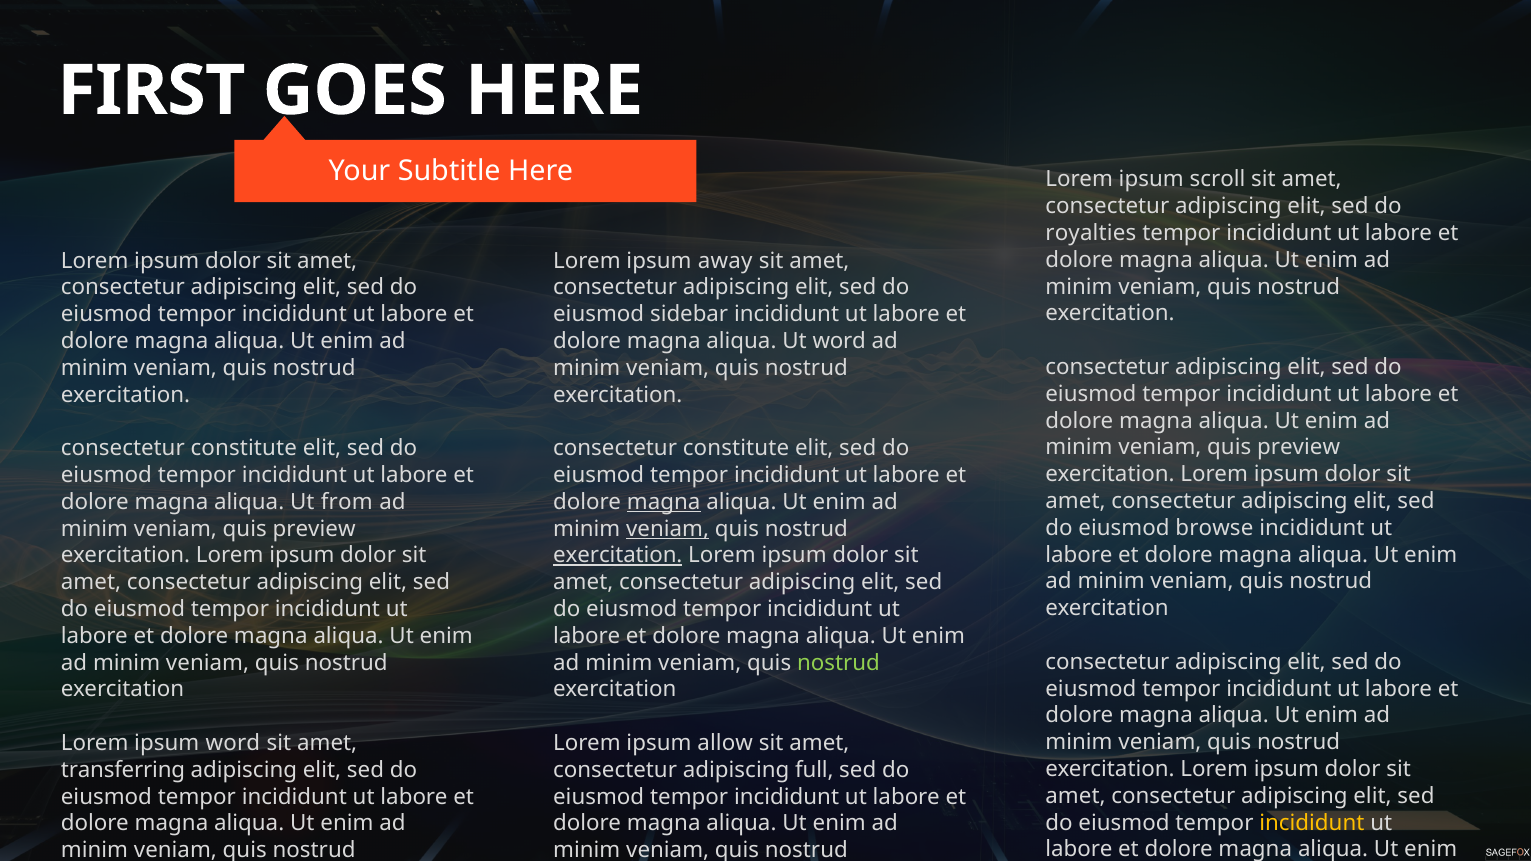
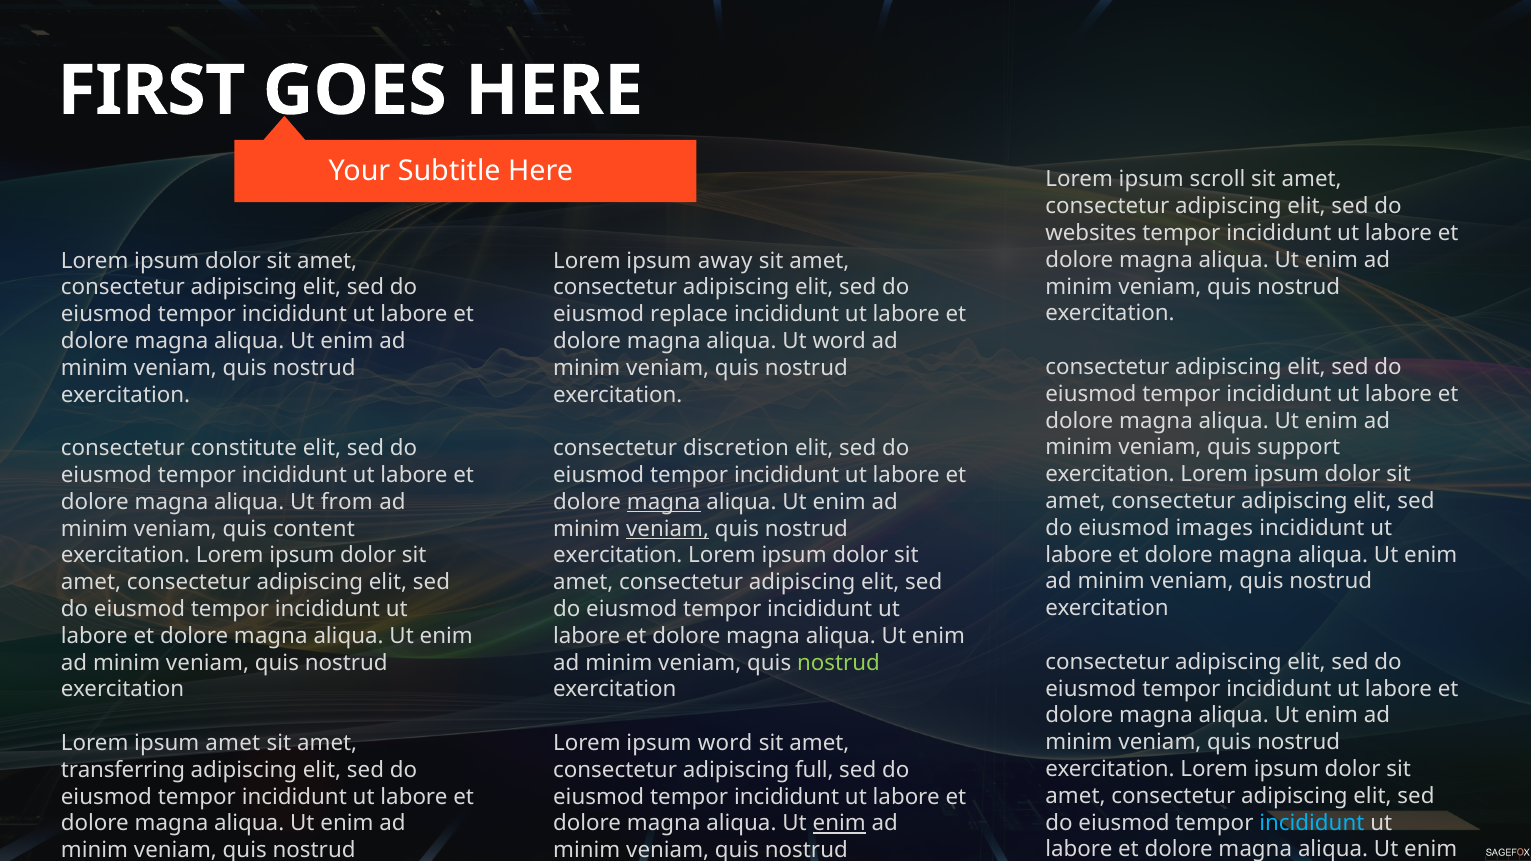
royalties: royalties -> websites (1091, 233)
sidebar: sidebar -> replace (689, 314)
preview: preview -> support (1299, 448)
constitute: constitute -> discretion (736, 448)
browse: browse -> images (1214, 528)
preview: preview -> content (314, 529)
exercitation underline: present -> none (618, 556)
ipsum word: word -> amet (233, 743)
ipsum allow: allow -> word (725, 743)
incididunt colour: yellow -> light blue (1312, 823)
enim underline: none -> present (839, 824)
